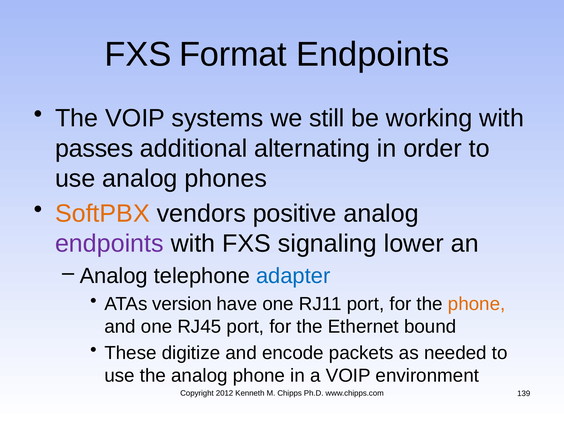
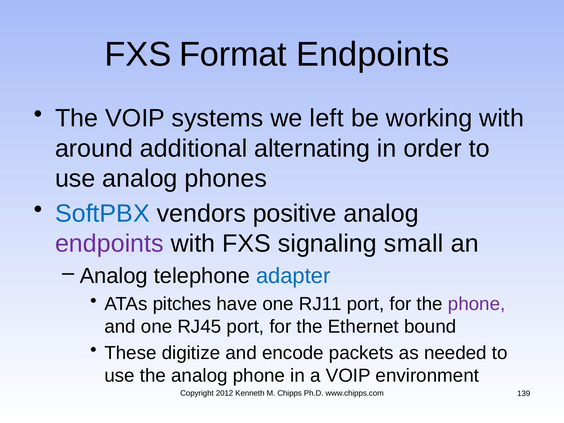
still: still -> left (327, 118)
passes: passes -> around (94, 148)
SoftPBX colour: orange -> blue (102, 214)
lower: lower -> small (414, 244)
version: version -> pitches (182, 304)
phone colour: orange -> purple (477, 304)
